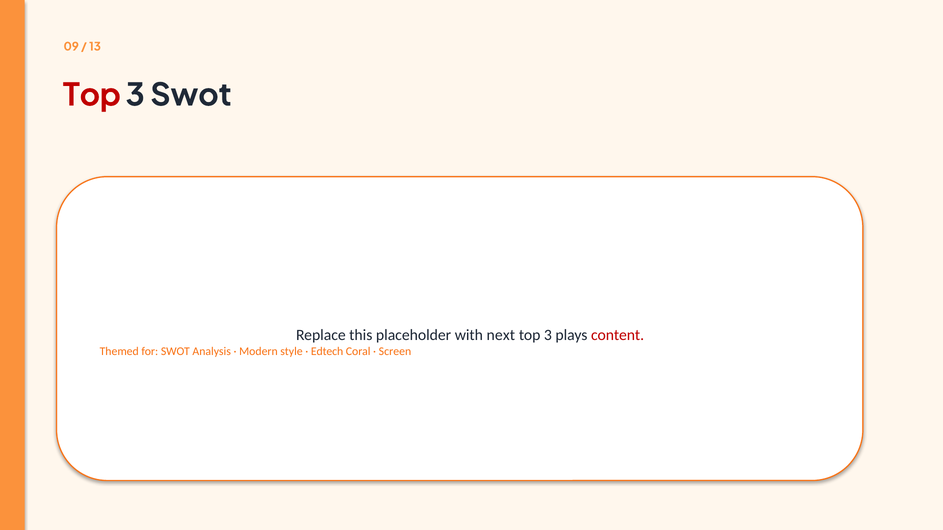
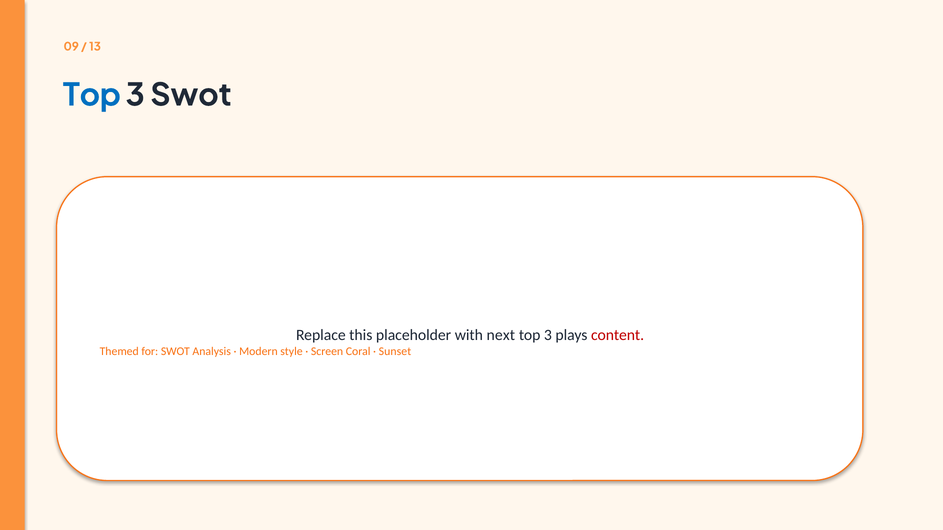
Top colour: red -> blue (92, 95)
Edtech: Edtech -> Screen (327, 351)
Screen: Screen -> Sunset (395, 351)
